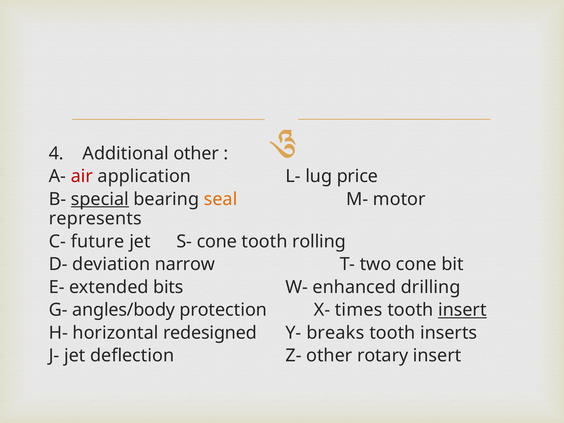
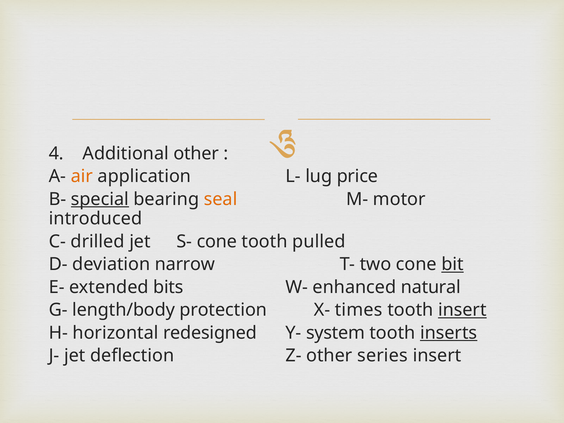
air colour: red -> orange (82, 176)
represents: represents -> introduced (95, 219)
future: future -> drilled (98, 241)
rolling: rolling -> pulled (319, 241)
bit underline: none -> present (453, 264)
drilling: drilling -> natural (431, 287)
angles/body: angles/body -> length/body (124, 310)
breaks: breaks -> system (336, 333)
inserts underline: none -> present (449, 333)
rotary: rotary -> series (382, 356)
